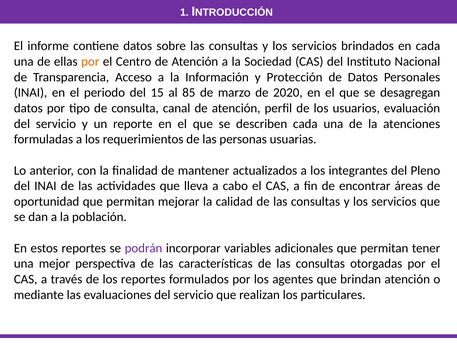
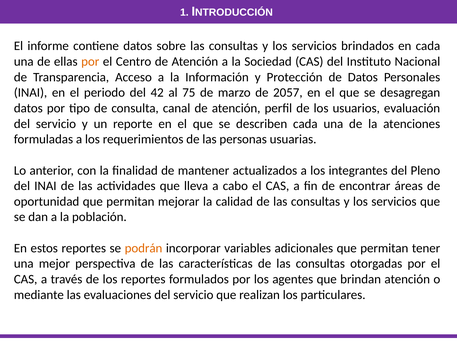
15: 15 -> 42 (157, 93)
85: 85 -> 75 (189, 93)
2020: 2020 -> 2057 (288, 93)
podrán colour: purple -> orange (144, 248)
